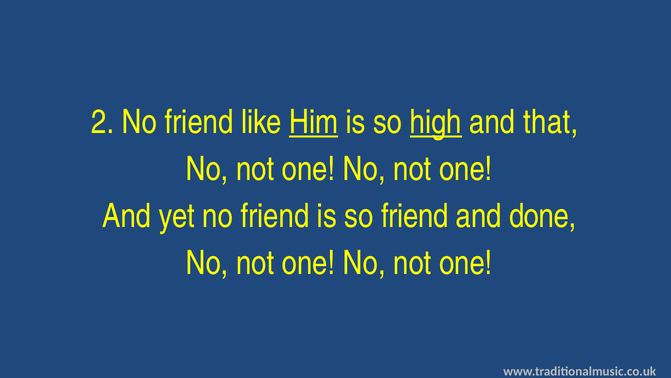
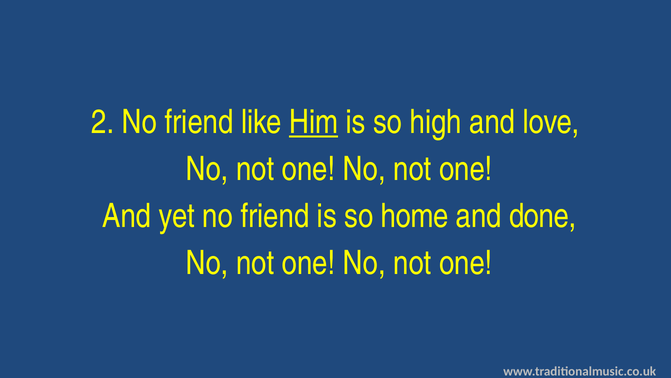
high underline: present -> none (436, 122)
that: that -> love (551, 122)
so friend: friend -> home (415, 216)
